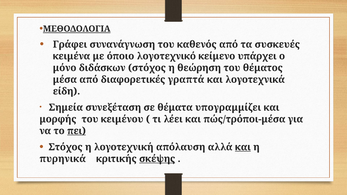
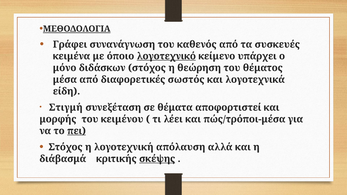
λογοτεχνικό underline: none -> present (166, 56)
γραπτά: γραπτά -> σωστός (186, 80)
Σημεία: Σημεία -> Στιγμή (66, 108)
υπογραμμίζει: υπογραμμίζει -> αποφορτιστεί (228, 108)
και underline: present -> none (243, 147)
πυρηνικά: πυρηνικά -> διάβασμά (63, 159)
